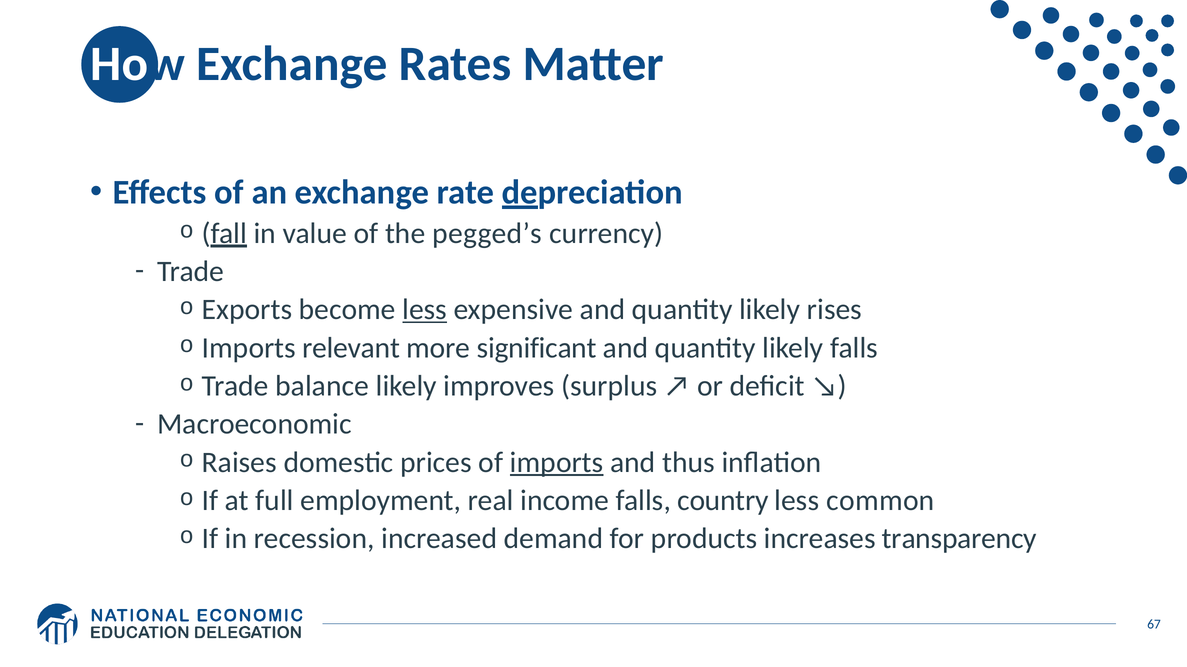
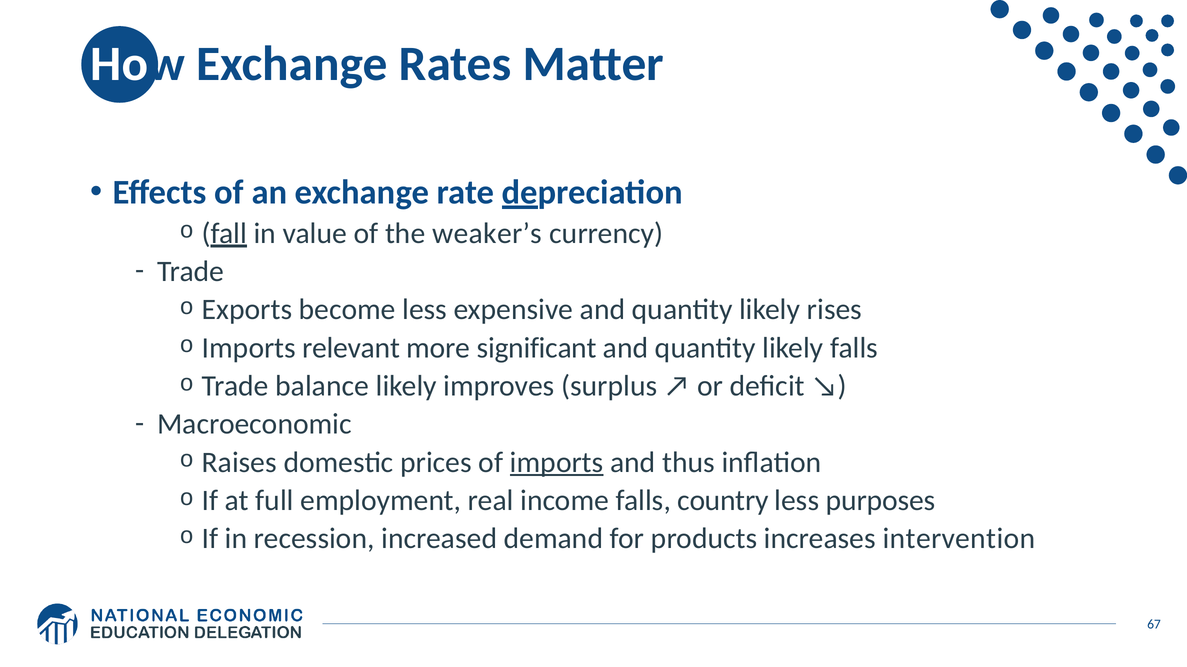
pegged’s: pegged’s -> weaker’s (487, 234)
less underline: present -> none (425, 310)
common: common -> purposes (881, 501)
transparency: transparency -> intervention (959, 539)
